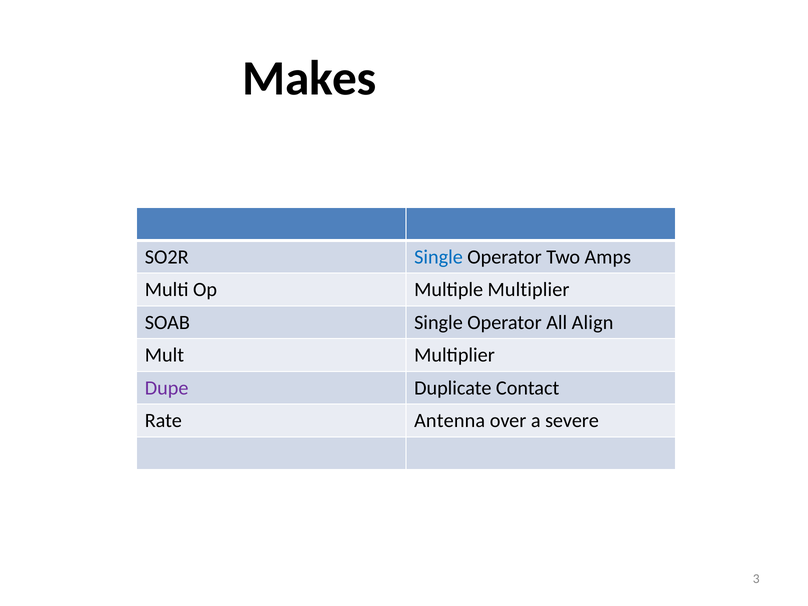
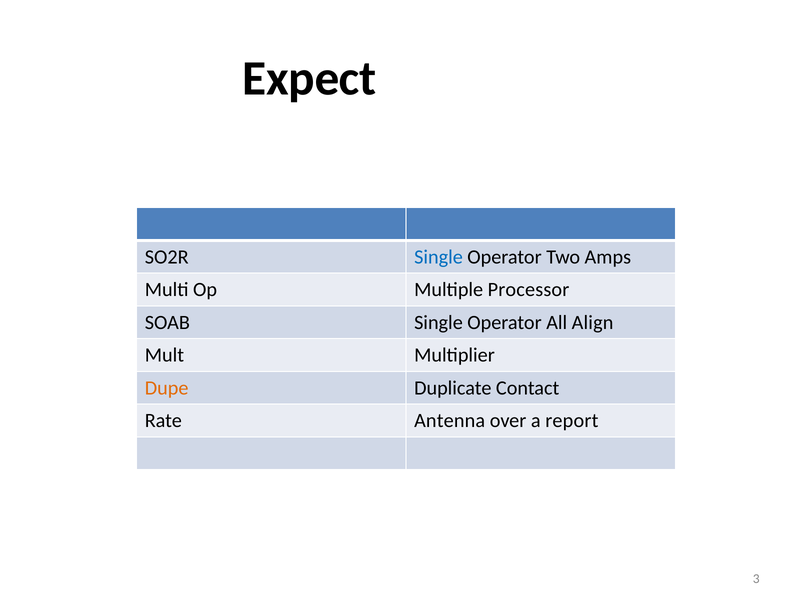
Makes: Makes -> Expect (309, 78)
Multiple Multiplier: Multiplier -> Processor (529, 290)
Dupe colour: purple -> orange (167, 388)
severe: severe -> report (572, 421)
